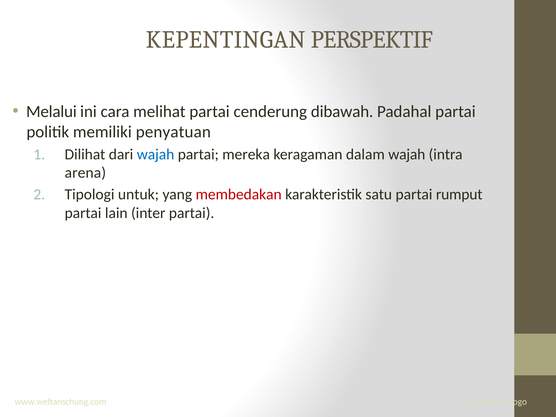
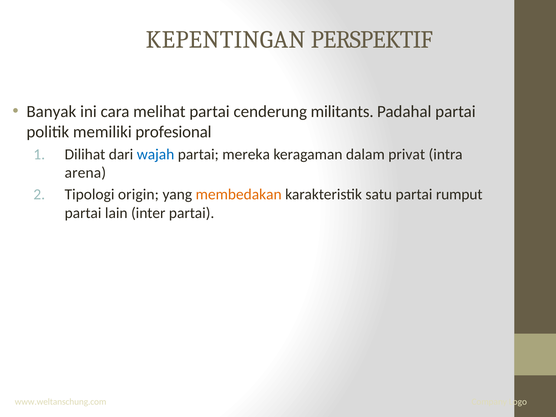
Melalui: Melalui -> Banyak (51, 111)
dibawah: dibawah -> militants (342, 111)
penyatuan: penyatuan -> profesional (173, 132)
dalam wajah: wajah -> privat (407, 154)
untuk: untuk -> origin (138, 194)
membedakan colour: red -> orange (239, 194)
